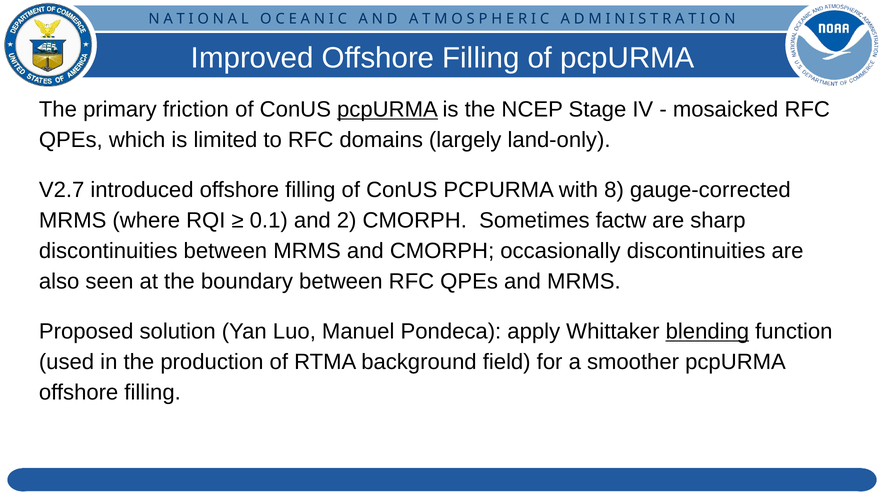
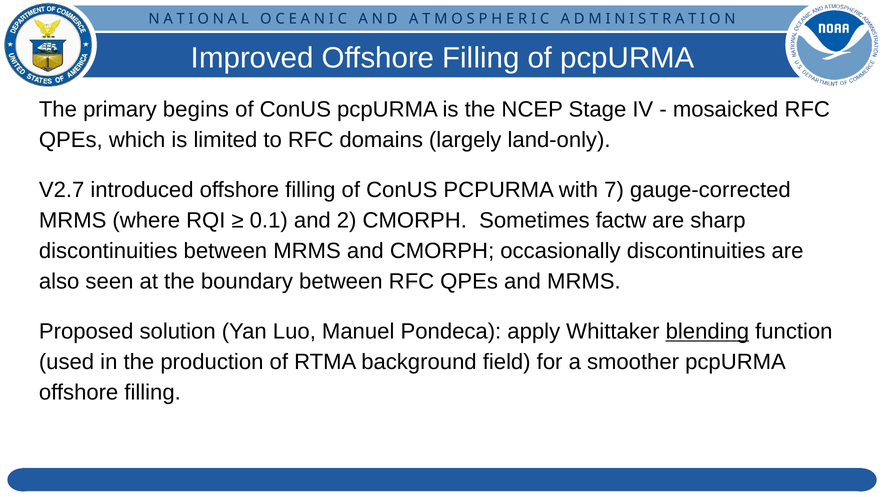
friction: friction -> begins (196, 110)
pcpURMA underline: present -> none (387, 110)
8: 8 -> 7 (614, 190)
